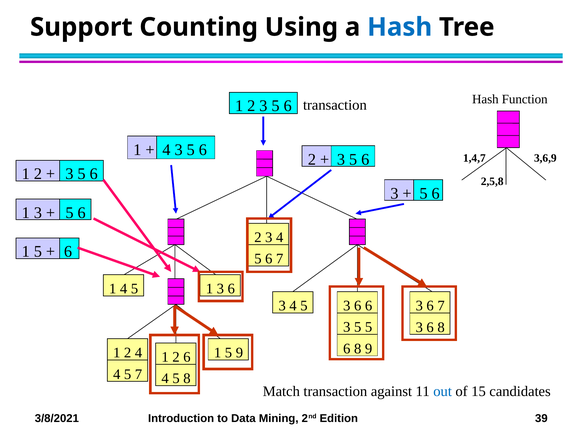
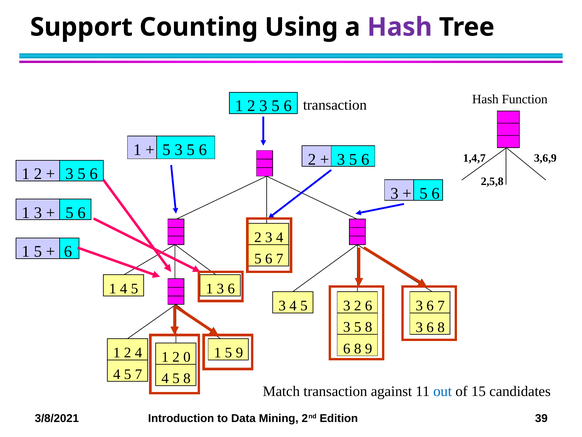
Hash colour: blue -> purple (400, 27)
4: 4 -> 5 (166, 150)
6: 6 -> 2 (358, 305)
3 5 5: 5 -> 8 (369, 327)
2 6: 6 -> 0 (187, 357)
